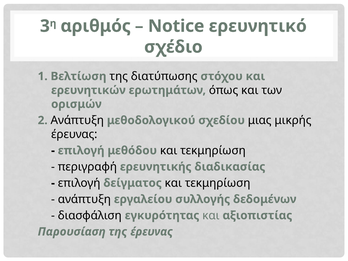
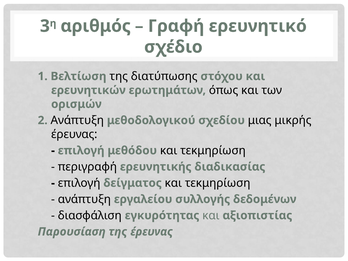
Notice: Notice -> Γραφή (176, 26)
